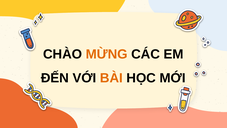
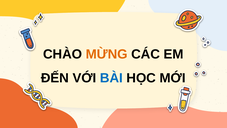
BÀI colour: orange -> blue (111, 78)
